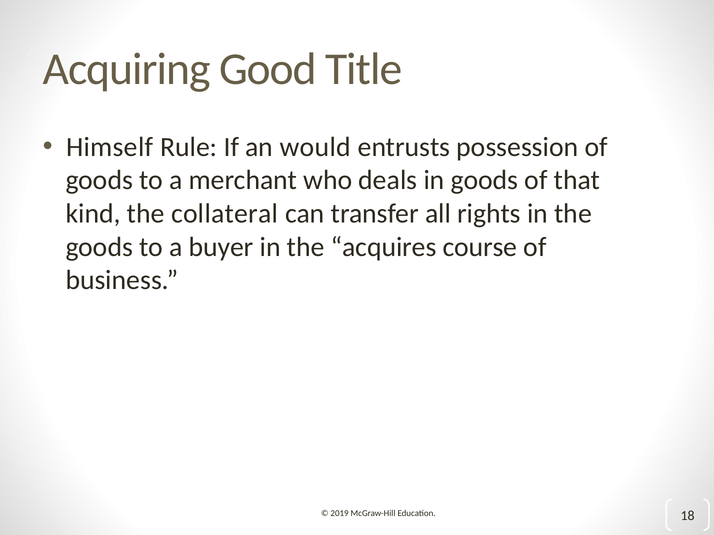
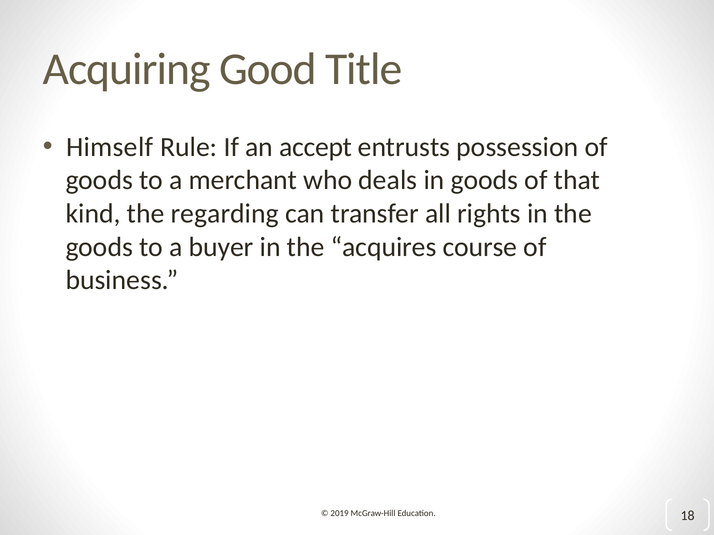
would: would -> accept (316, 147)
collateral: collateral -> regarding (225, 214)
